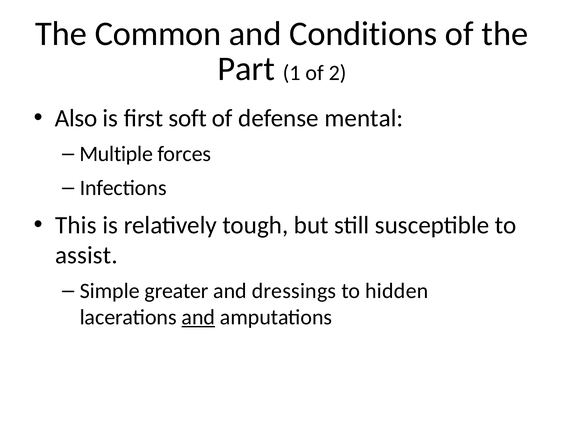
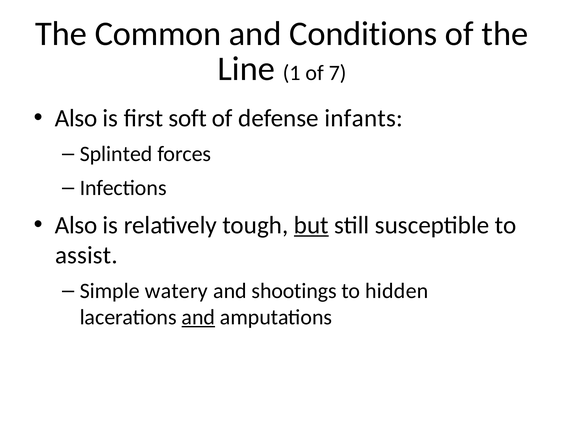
Part: Part -> Line (246, 69)
2: 2 -> 7 (338, 73)
mental: mental -> infants (364, 118)
Multiple: Multiple -> Splinted (116, 154)
This: This -> Also (76, 225)
but underline: none -> present (311, 225)
greater: greater -> watery (176, 291)
dressings: dressings -> shootings (294, 291)
